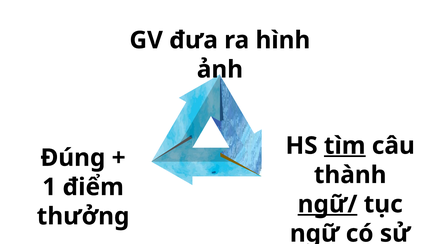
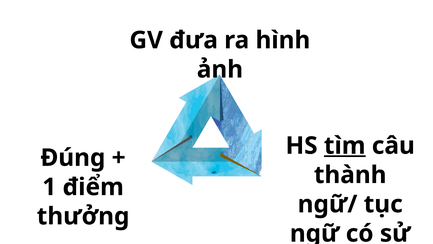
ngữ/ underline: present -> none (328, 204)
